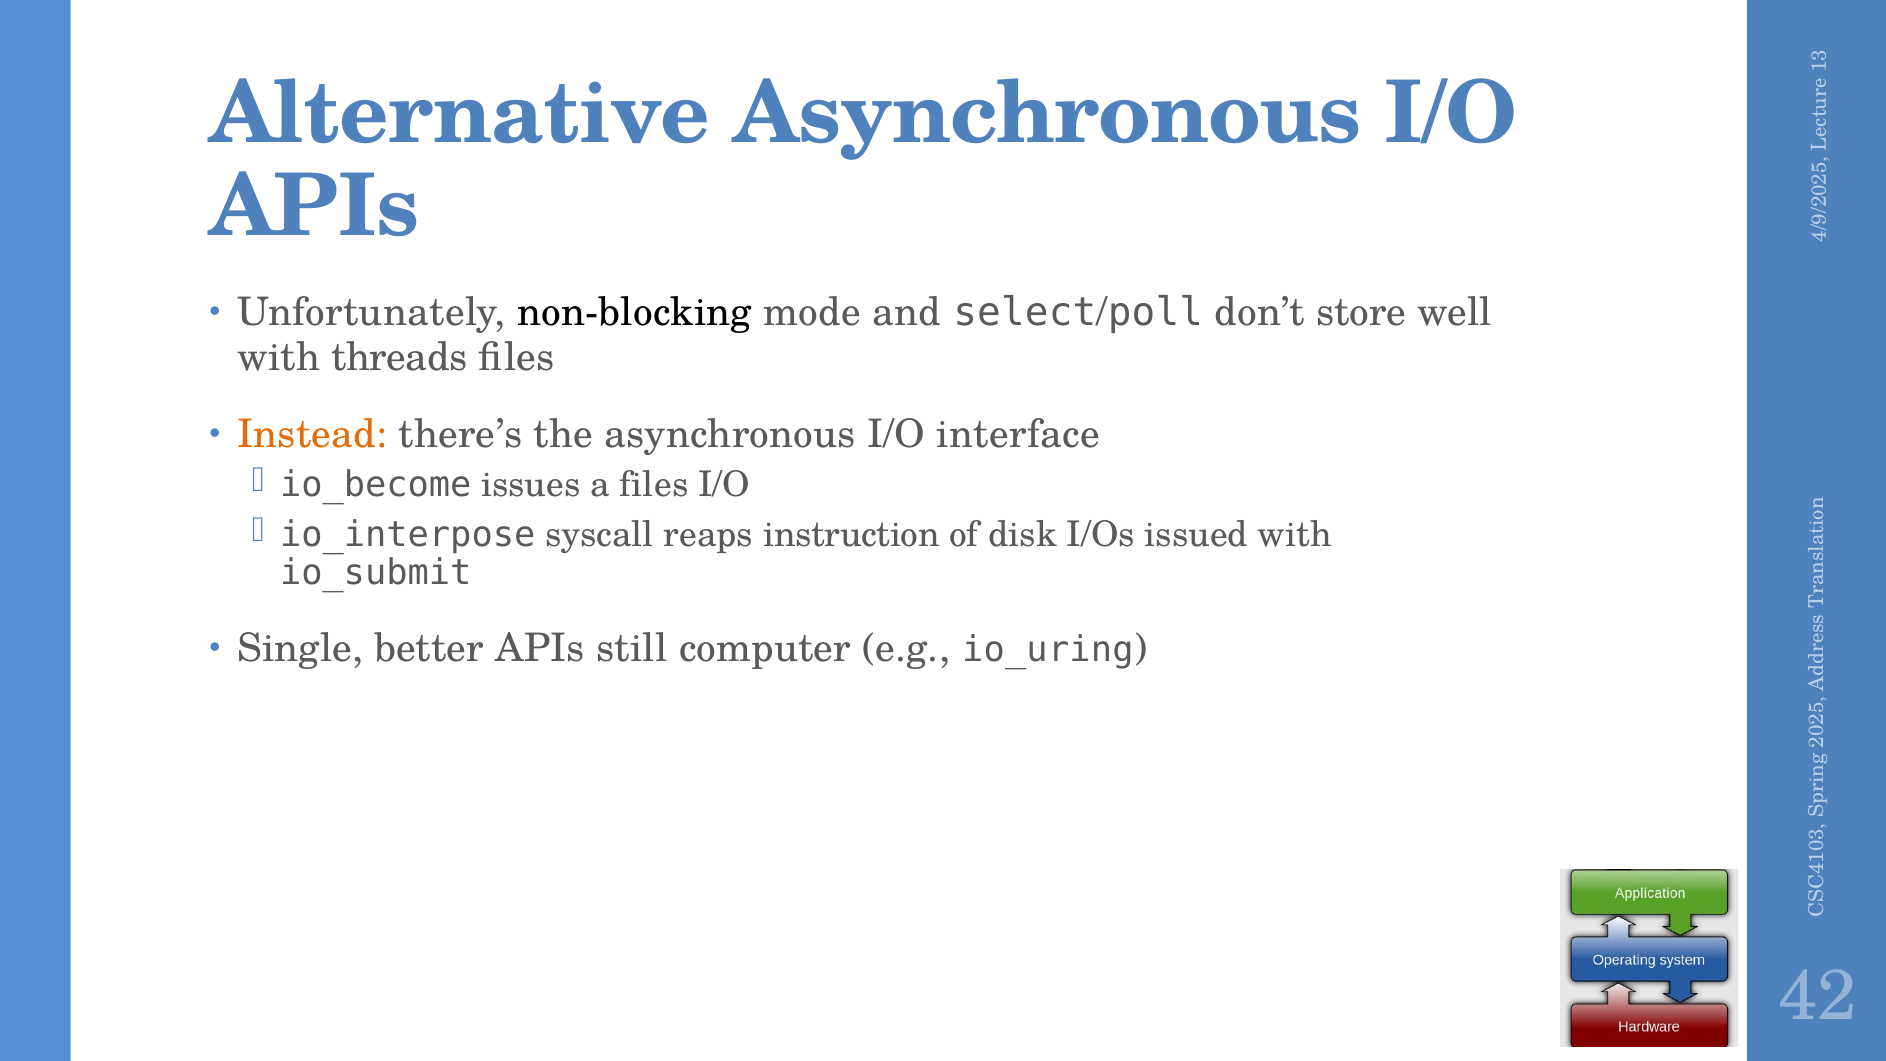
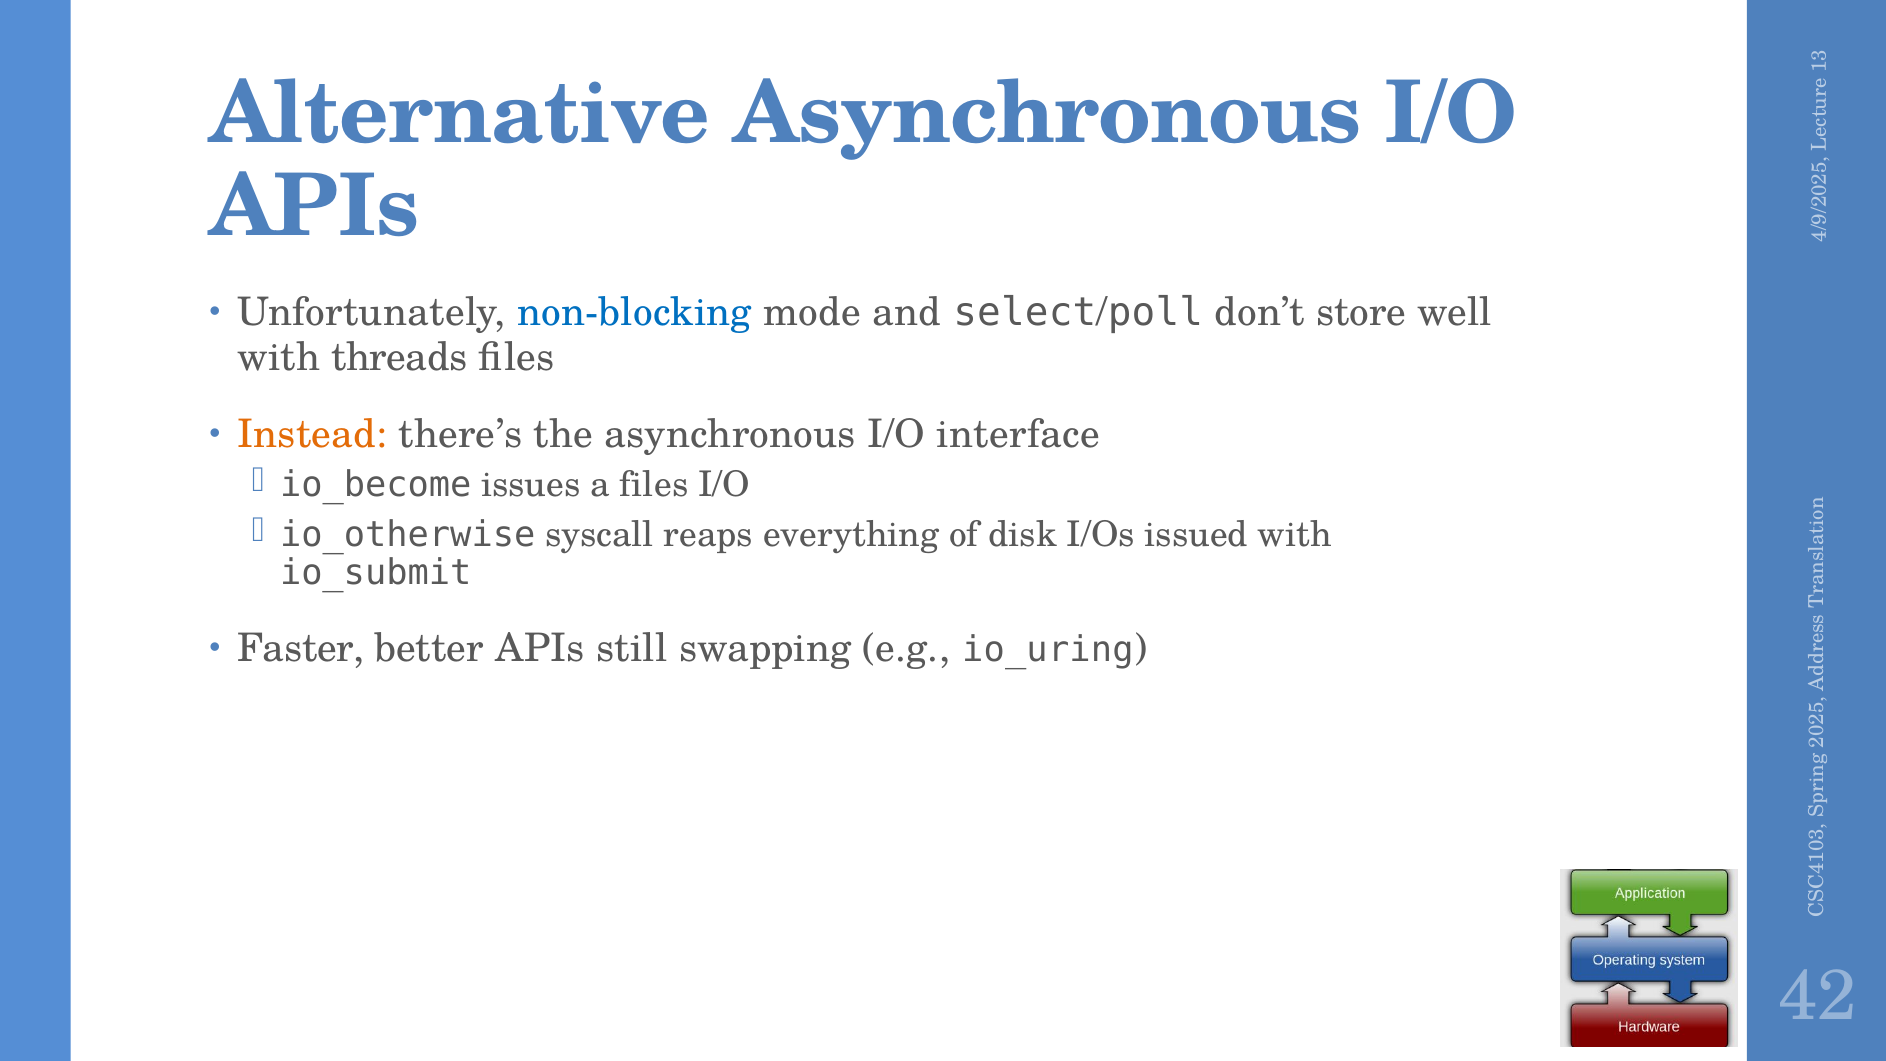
non-blocking colour: black -> blue (635, 313)
io_interpose: io_interpose -> io_otherwise (408, 535)
instruction: instruction -> everything (851, 535)
Single: Single -> Faster (301, 648)
computer: computer -> swapping (765, 648)
